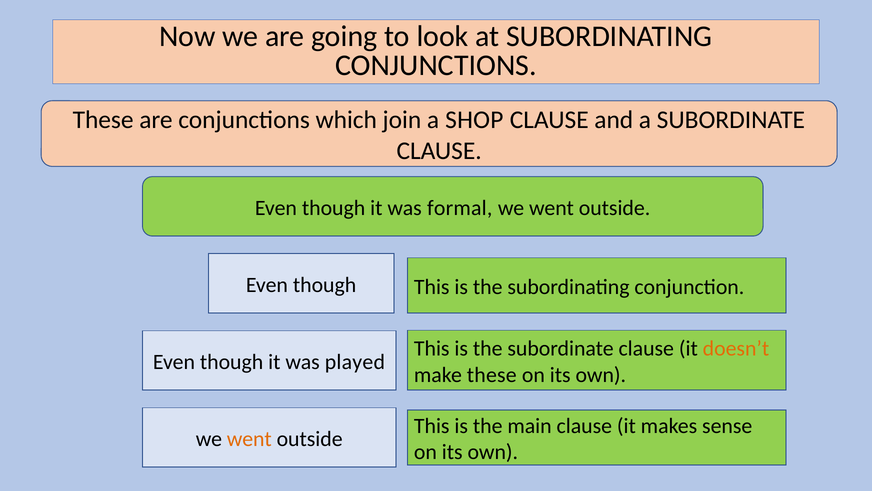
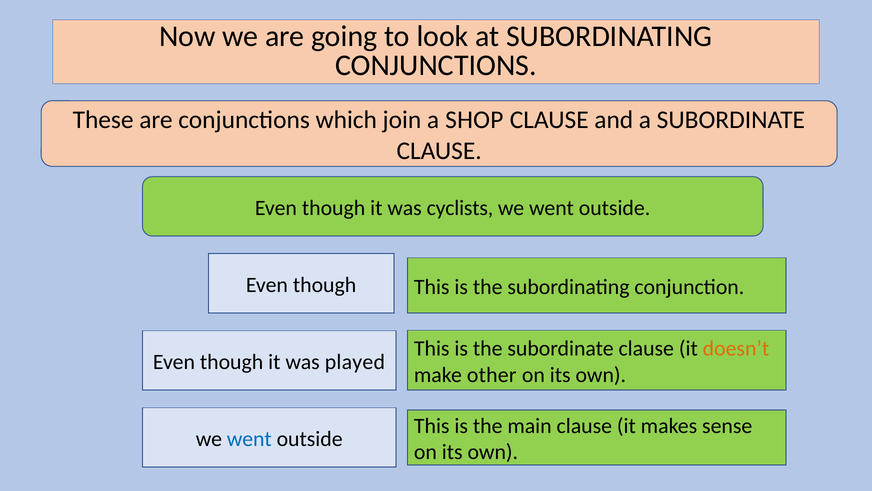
formal: formal -> cyclists (460, 208)
make these: these -> other (492, 374)
went colour: orange -> blue (249, 439)
